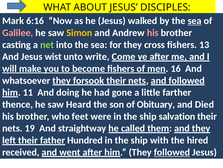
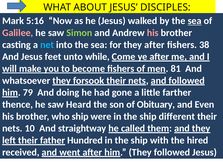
6:16: 6:16 -> 5:16 (35, 21)
Simon colour: yellow -> light green (79, 33)
net colour: light green -> light blue (47, 45)
they cross: cross -> after (155, 45)
13: 13 -> 38 (204, 45)
wist: wist -> feet (53, 56)
write: write -> while (97, 56)
16: 16 -> 81 (176, 68)
11: 11 -> 79 (28, 92)
Died: Died -> Even (205, 104)
who feet: feet -> ship (80, 116)
salvation: salvation -> different (177, 116)
19: 19 -> 10 (30, 128)
followed underline: present -> none (172, 152)
